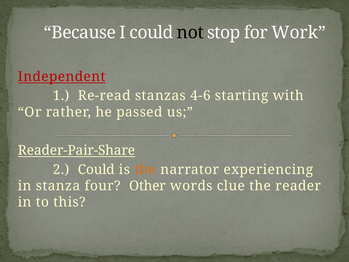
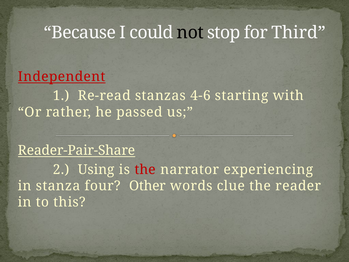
Work: Work -> Third (299, 33)
2 Could: Could -> Using (96, 169)
the colour: orange -> red (145, 169)
